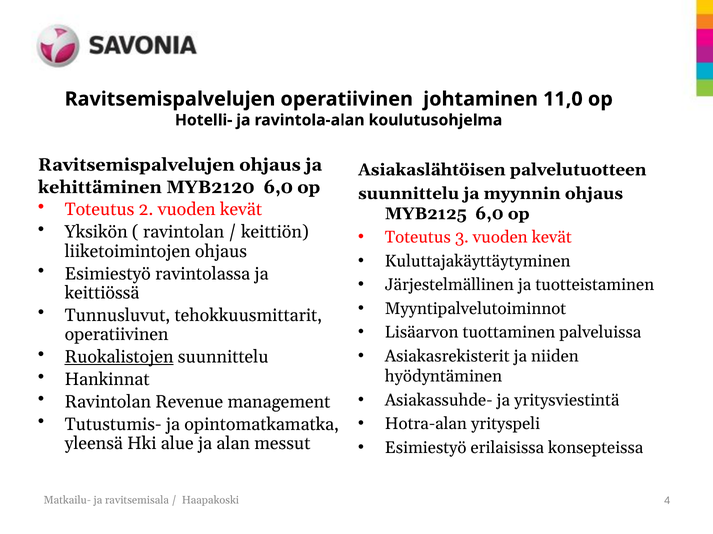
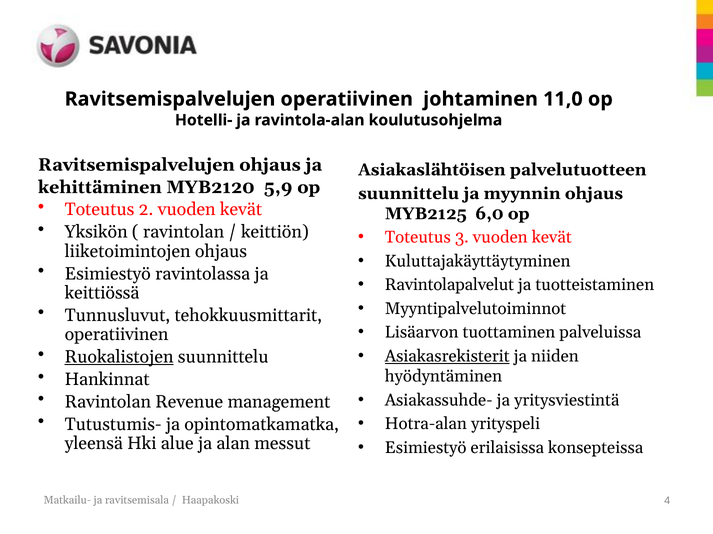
MYB2120 6,0: 6,0 -> 5,9 (278, 187)
Järjestelmällinen: Järjestelmällinen -> Ravintolapalvelut (449, 285)
Asiakasrekisterit underline: none -> present (447, 357)
